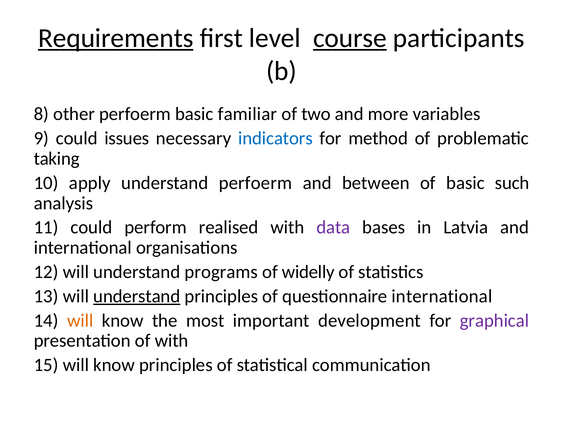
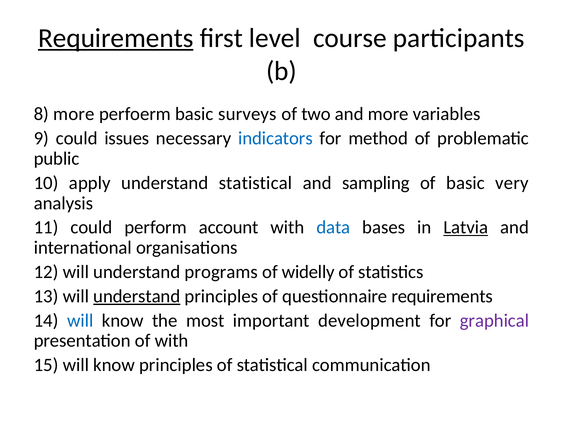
course underline: present -> none (350, 38)
8 other: other -> more (74, 114)
familiar: familiar -> surveys (247, 114)
taking: taking -> public (57, 158)
understand perfoerm: perfoerm -> statistical (255, 183)
between: between -> sampling (376, 183)
such: such -> very (512, 183)
realised: realised -> account (229, 227)
data colour: purple -> blue (333, 227)
Latvia underline: none -> present (466, 227)
questionnaire international: international -> requirements (442, 296)
will colour: orange -> blue (80, 320)
